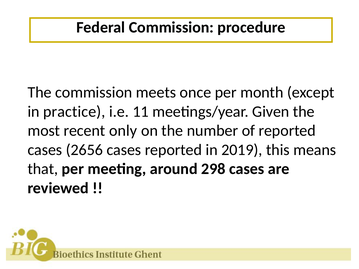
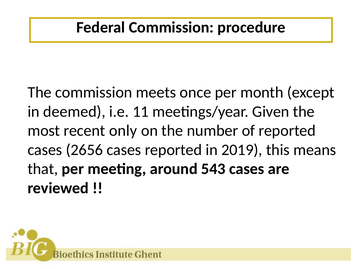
practice: practice -> deemed (74, 112)
298: 298 -> 543 (213, 169)
